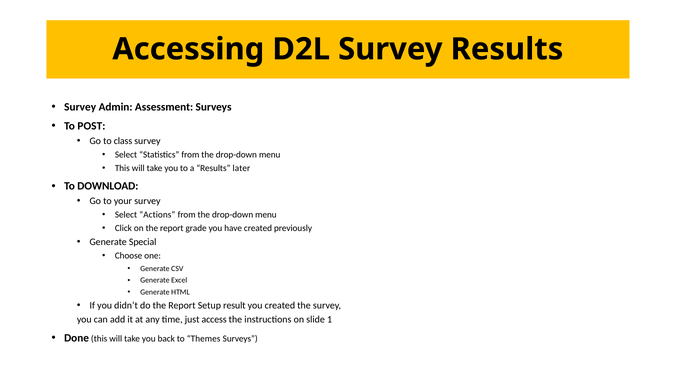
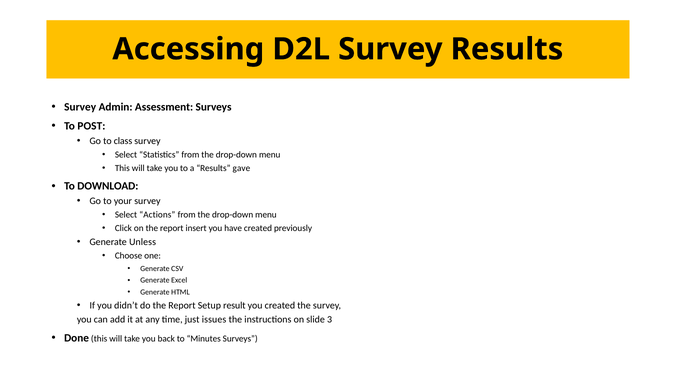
later: later -> gave (241, 168)
grade: grade -> insert (196, 228)
Special: Special -> Unless (143, 242)
access: access -> issues (214, 320)
1: 1 -> 3 (330, 320)
Themes: Themes -> Minutes (204, 339)
